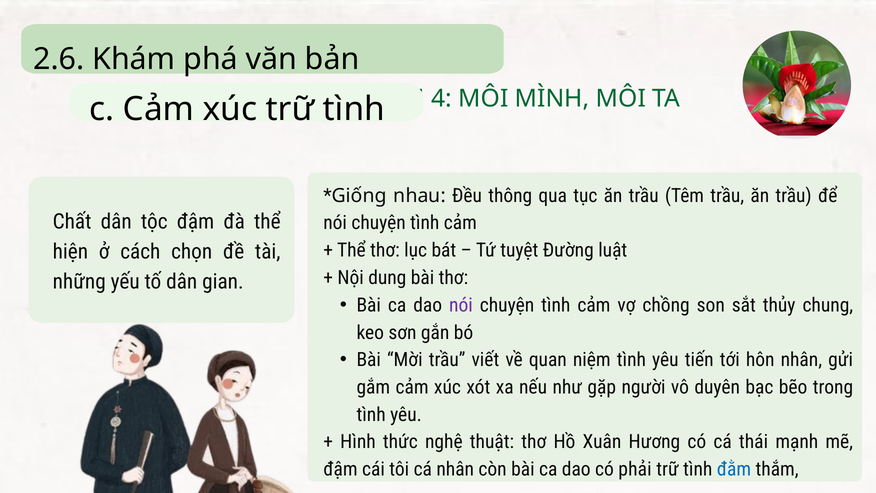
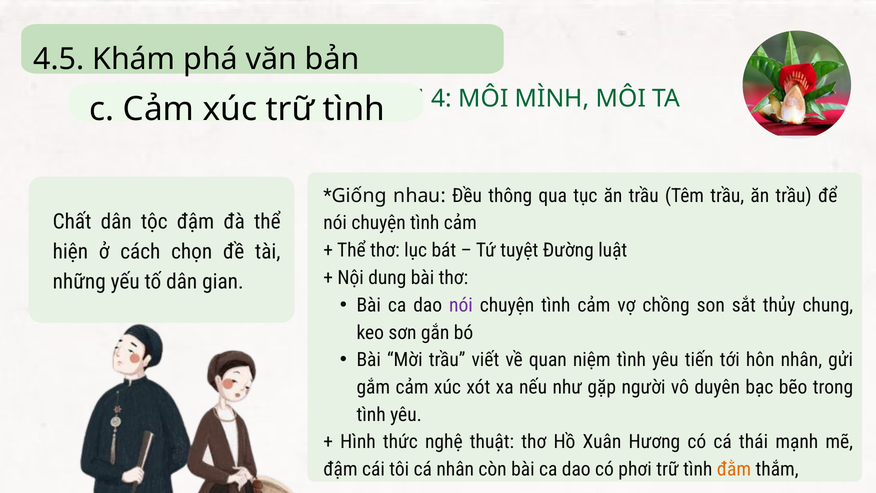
2.6: 2.6 -> 4.5 (59, 59)
phải: phải -> phơi (635, 469)
đằm colour: blue -> orange (734, 469)
